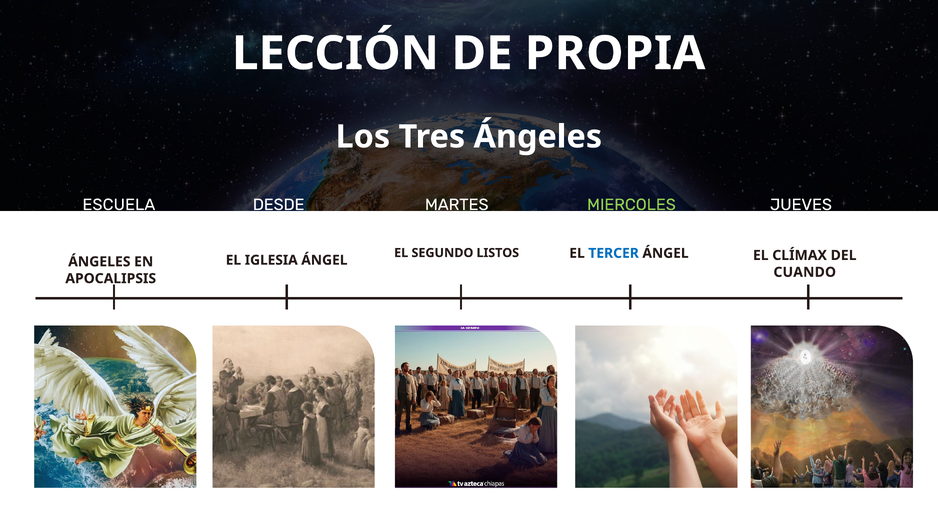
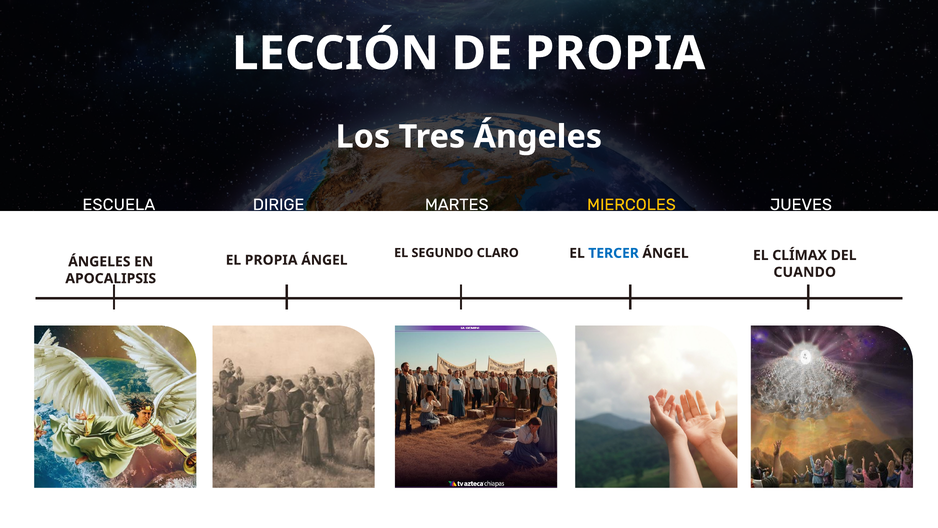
DESDE: DESDE -> DIRIGE (279, 205)
MIERCOLES colour: light green -> yellow (631, 205)
LISTOS: LISTOS -> CLARO (498, 253)
EL IGLESIA: IGLESIA -> PROPIA (271, 260)
